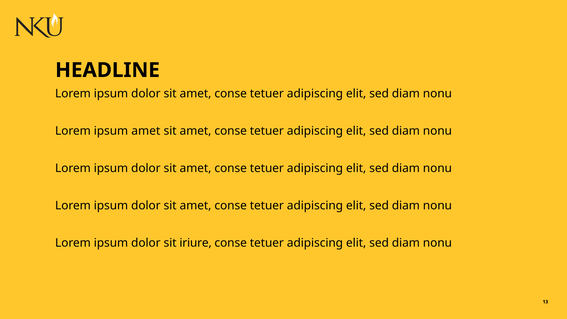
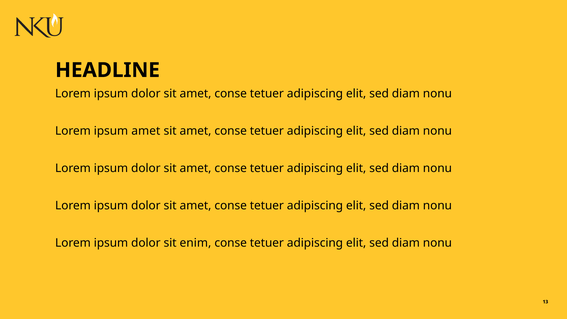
iriure: iriure -> enim (195, 243)
